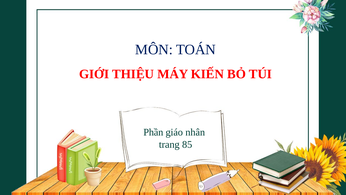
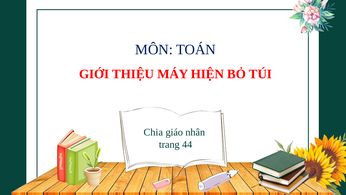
KIẾN: KIẾN -> HIỆN (207, 74)
Phần: Phần -> Chia (153, 132)
85: 85 -> 44 (187, 144)
